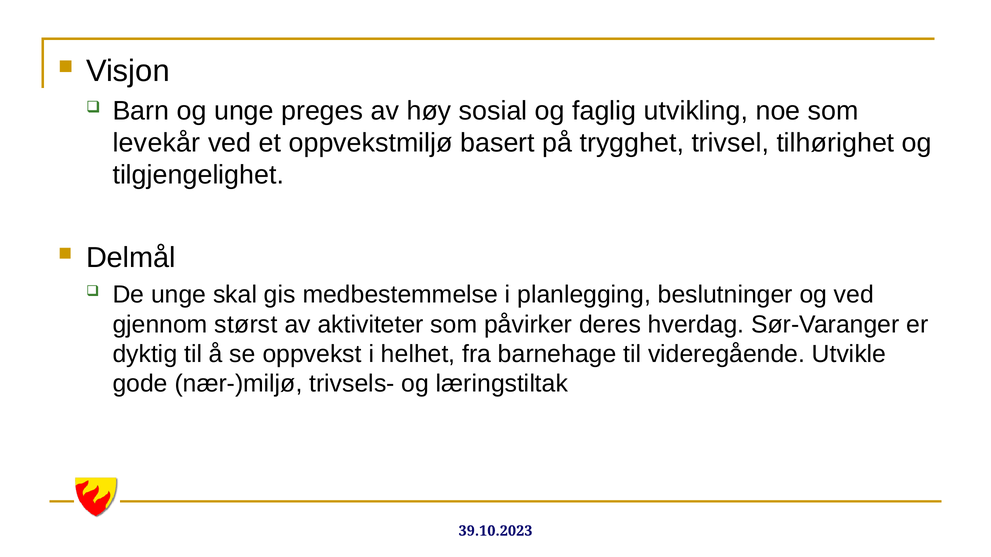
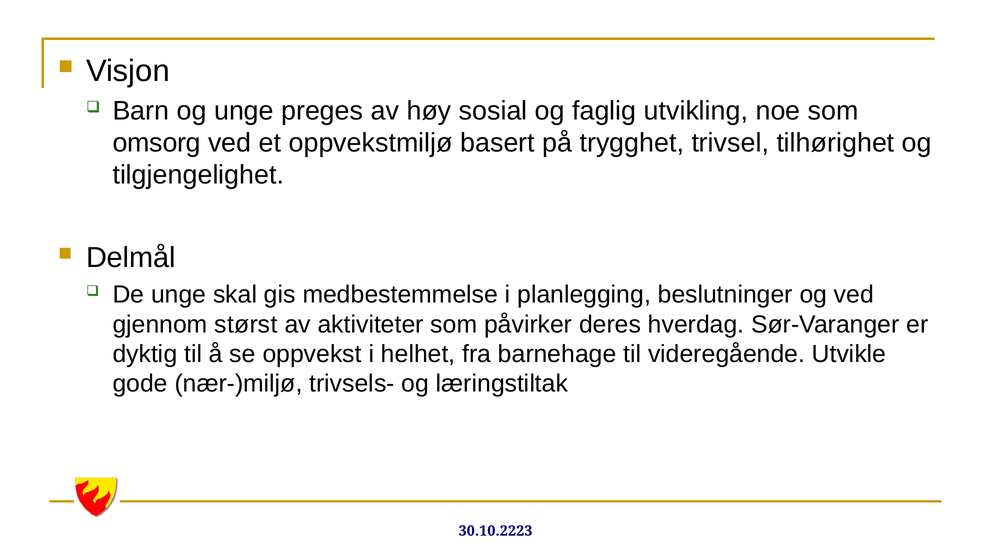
levekår: levekår -> omsorg (157, 143)
39.10.2023: 39.10.2023 -> 30.10.2223 (495, 531)
